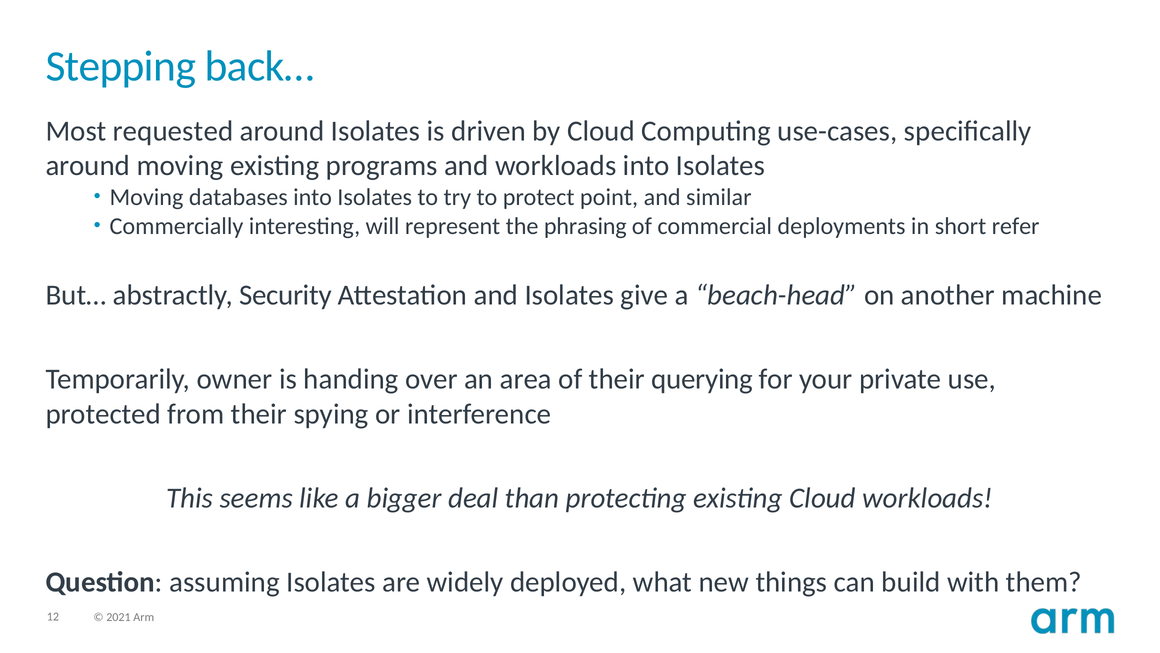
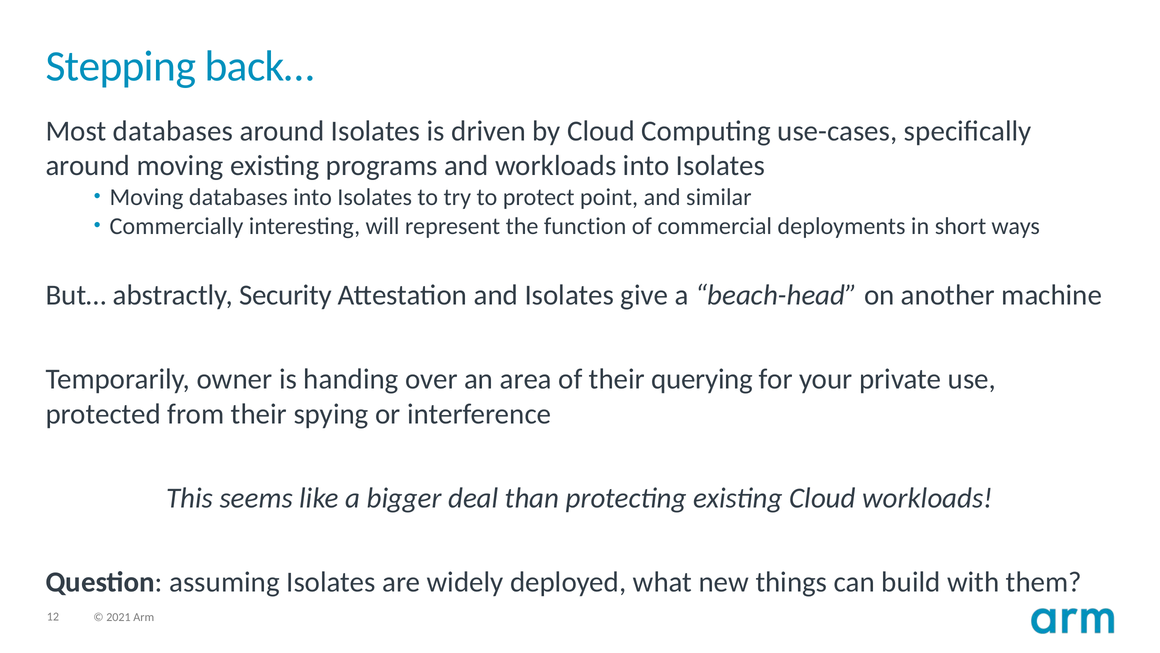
Most requested: requested -> databases (173, 131)
phrasing: phrasing -> function (585, 226)
refer: refer -> ways (1016, 226)
